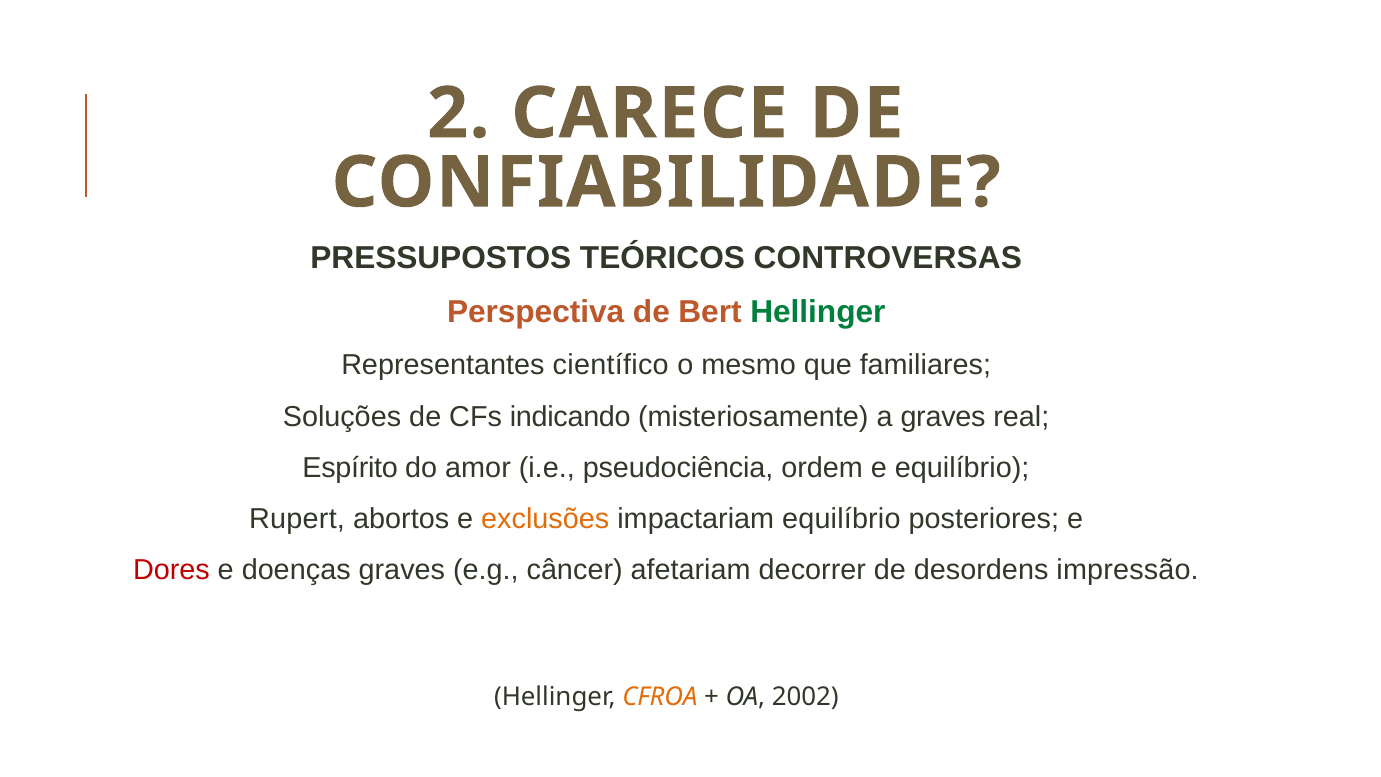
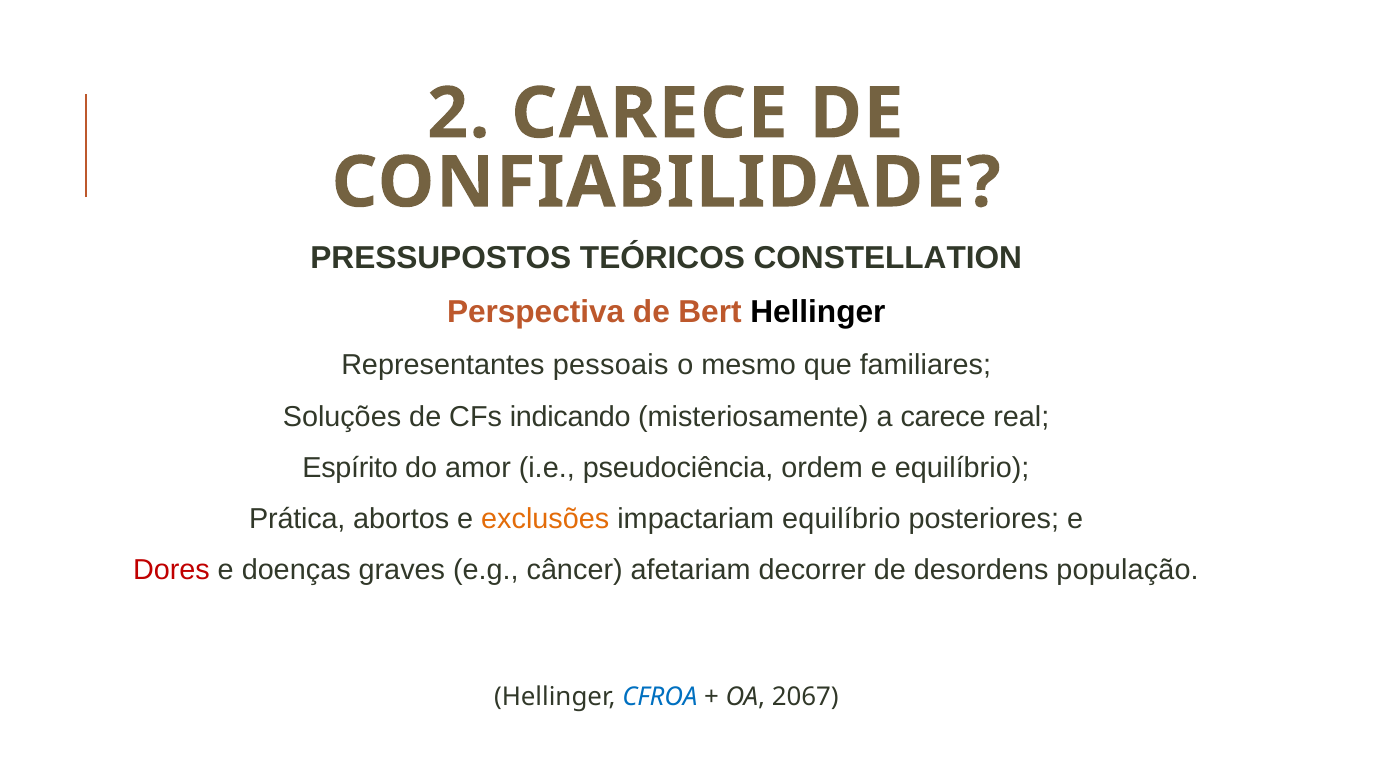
CONTROVERSAS: CONTROVERSAS -> CONSTELLATION (888, 258)
Hellinger colour: green -> black (818, 312)
científico: científico -> pessoais (611, 365)
a graves: graves -> carece (943, 417)
Rupert: Rupert -> Prática (297, 519)
impressão: impressão -> população (1128, 570)
CFROA colour: orange -> blue (660, 696)
2002: 2002 -> 2067 (805, 696)
